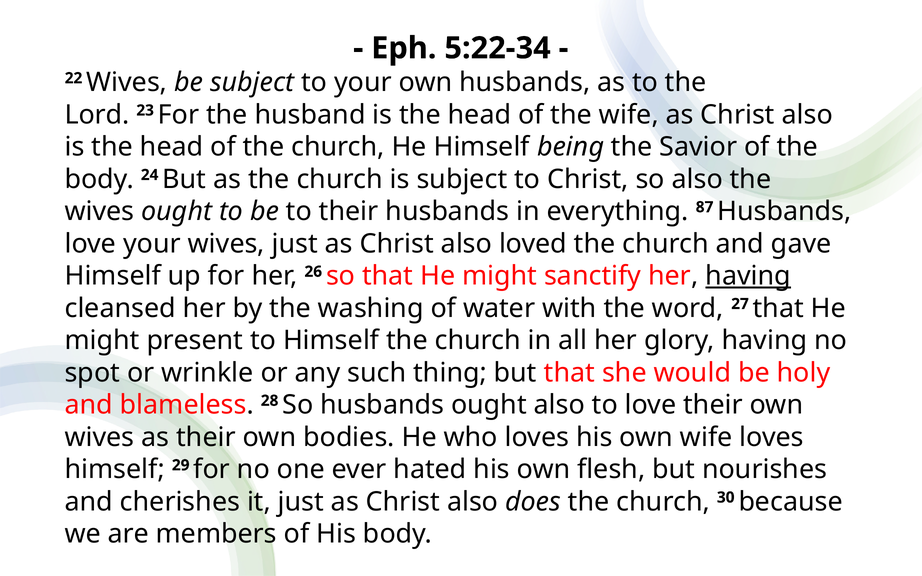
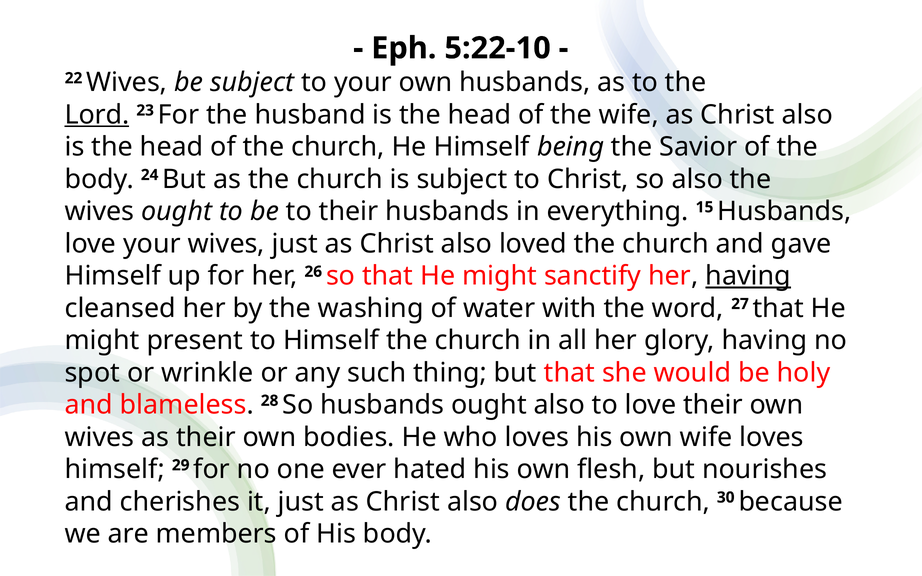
5:22-34: 5:22-34 -> 5:22-10 (498, 48)
Lord underline: none -> present (97, 115)
87: 87 -> 15 (705, 207)
